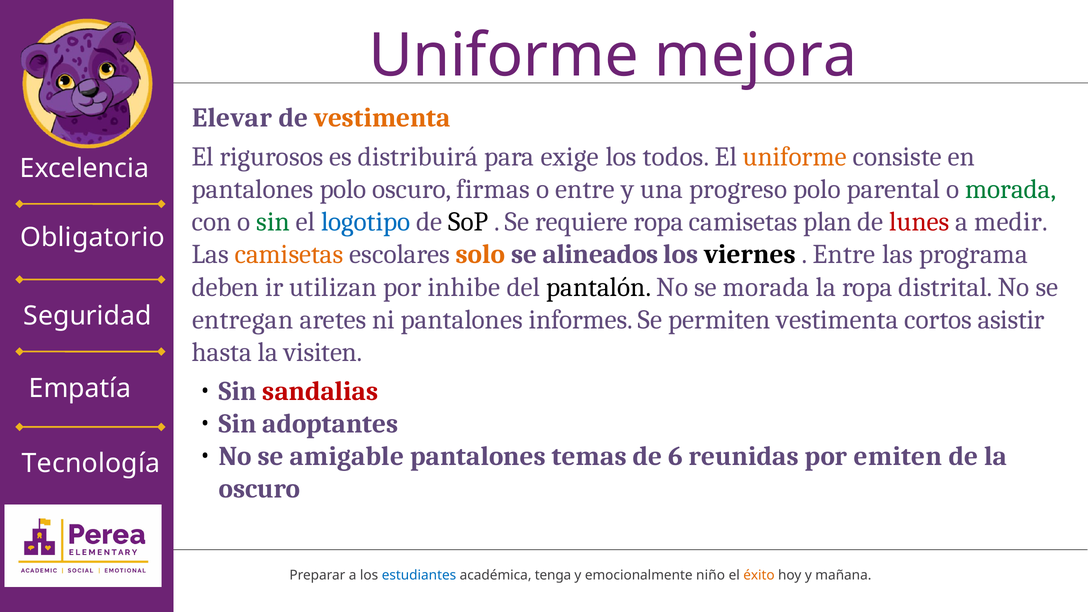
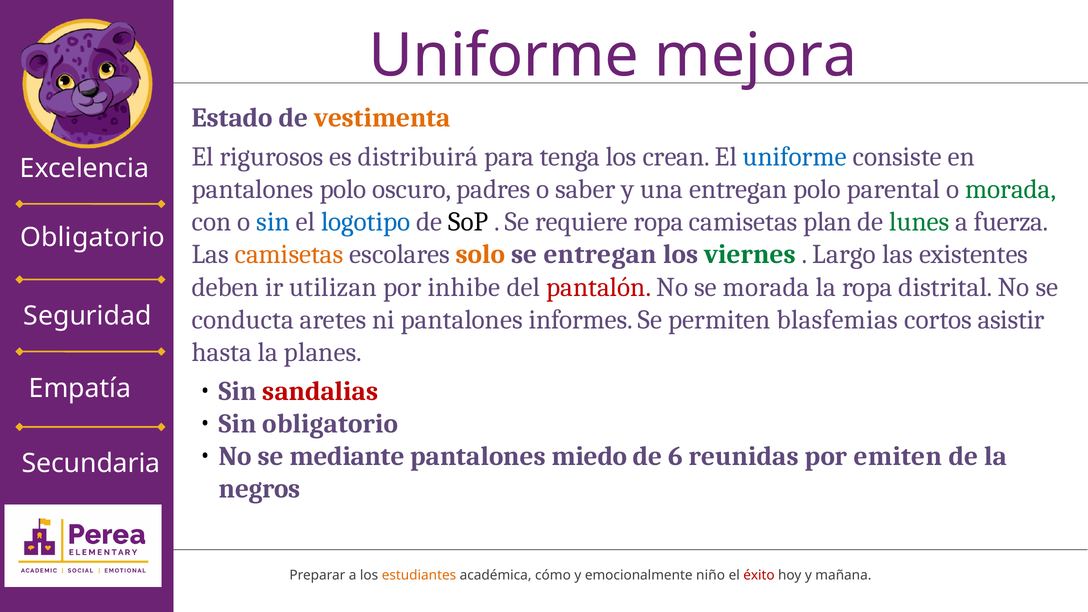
Elevar: Elevar -> Estado (232, 118)
exige: exige -> tenga (570, 157)
todos: todos -> crean (676, 157)
uniforme colour: orange -> blue (795, 157)
firmas: firmas -> padres (493, 189)
o entre: entre -> saber (585, 189)
una progreso: progreso -> entregan (738, 189)
sin colour: green -> blue (273, 222)
lunes colour: red -> green (919, 222)
medir: medir -> fuerza (1011, 222)
se alineados: alineados -> entregan (600, 254)
viernes colour: black -> green (750, 254)
Entre: Entre -> Largo (844, 254)
programa: programa -> existentes (974, 254)
pantalón colour: black -> red (599, 287)
entregan: entregan -> conducta (243, 320)
permiten vestimenta: vestimenta -> blasfemias (837, 320)
visiten: visiten -> planes (323, 352)
Sin adoptantes: adoptantes -> obligatorio (330, 424)
amigable: amigable -> mediante (347, 456)
temas: temas -> miedo (589, 456)
Tecnología: Tecnología -> Secundaria (91, 464)
oscuro: oscuro -> negros (260, 489)
estudiantes colour: blue -> orange (419, 575)
tenga: tenga -> cómo (553, 575)
éxito colour: orange -> red (759, 575)
